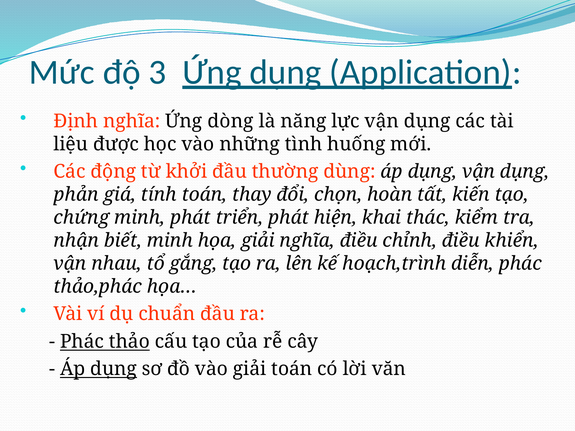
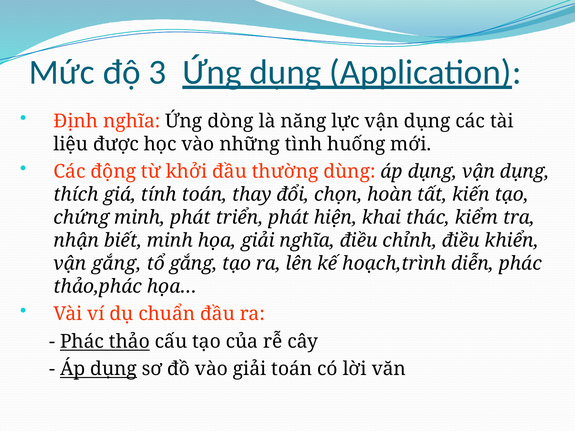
phản: phản -> thích (76, 195)
vận nhau: nhau -> gắng (116, 264)
